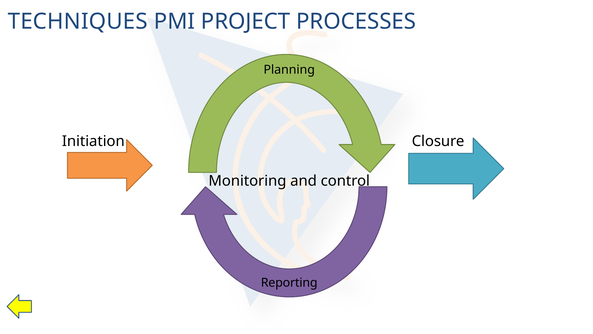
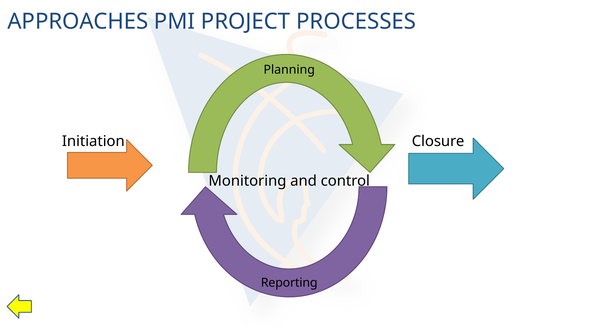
TECHNIQUES: TECHNIQUES -> APPROACHES (78, 21)
